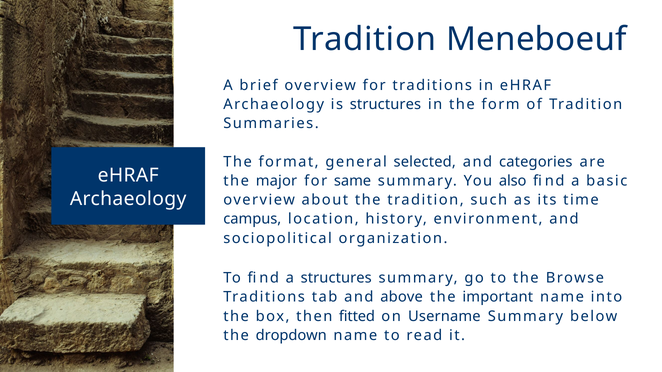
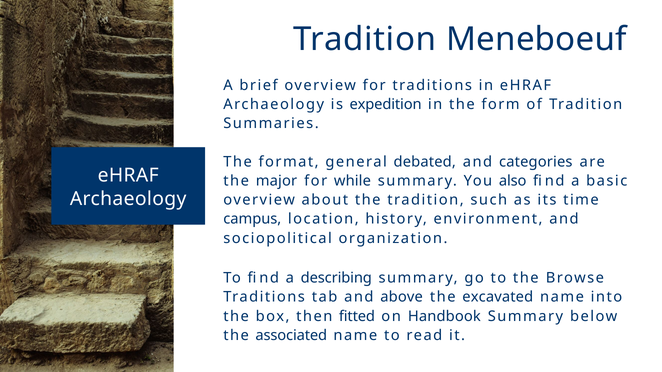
is structures: structures -> expedition (386, 105)
selected: selected -> debated (425, 162)
same: same -> while (352, 181)
a structures: structures -> describing (336, 278)
important: important -> excavated (498, 297)
Username: Username -> Handbook (444, 317)
dropdown: dropdown -> associated (291, 336)
